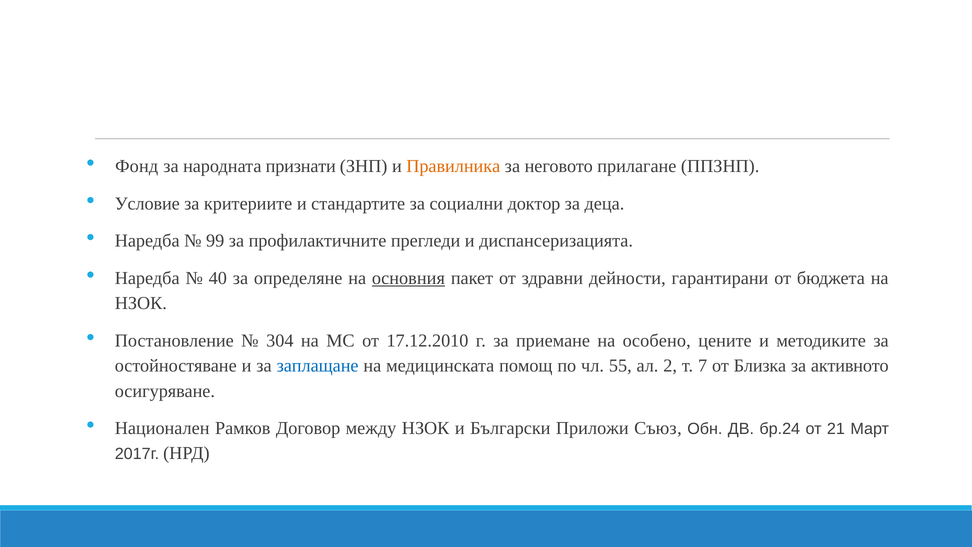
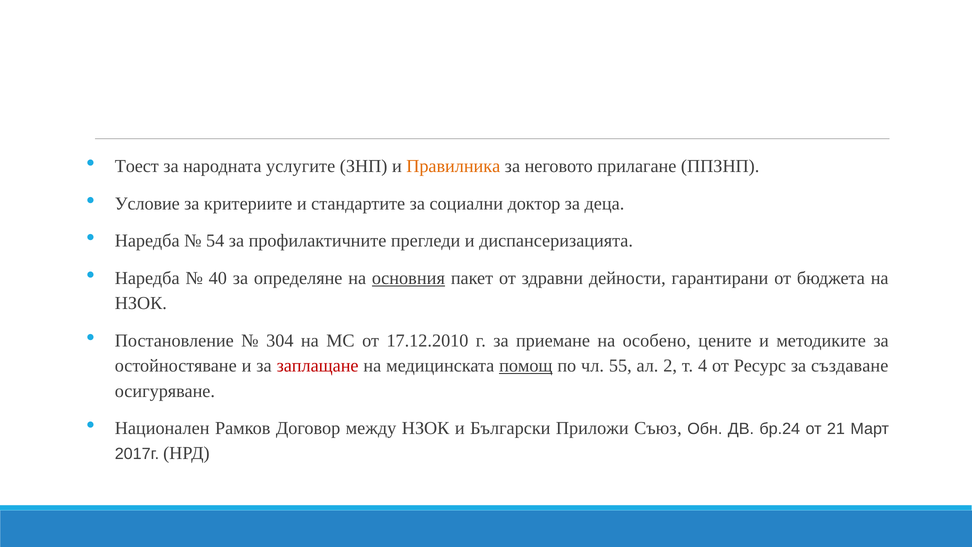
Фонд: Фонд -> Тоест (137, 166)
признати: признати -> услугите (301, 166)
99: 99 -> 54 (215, 241)
заплащане colour: blue -> red (318, 366)
помощ underline: none -> present (526, 366)
7: 7 -> 4 (703, 366)
Близка: Близка -> Ресурс (760, 366)
активното: активното -> създаване (850, 366)
